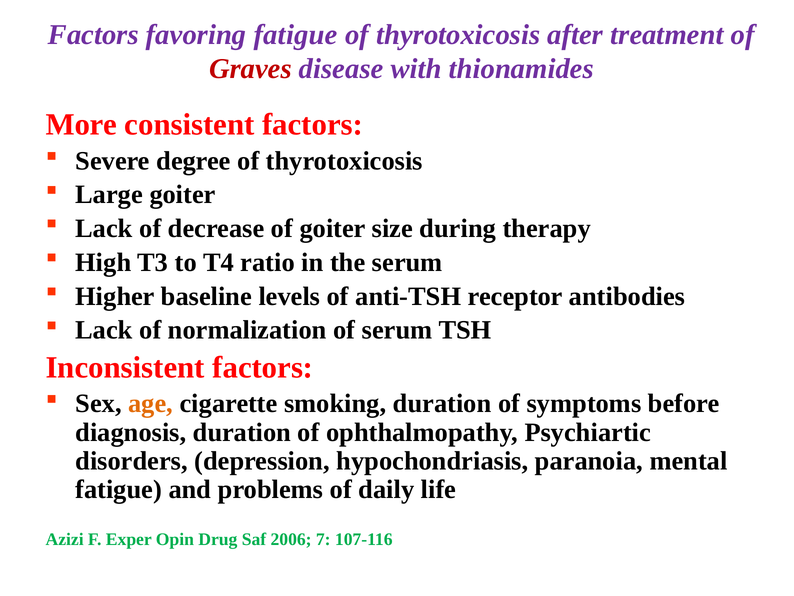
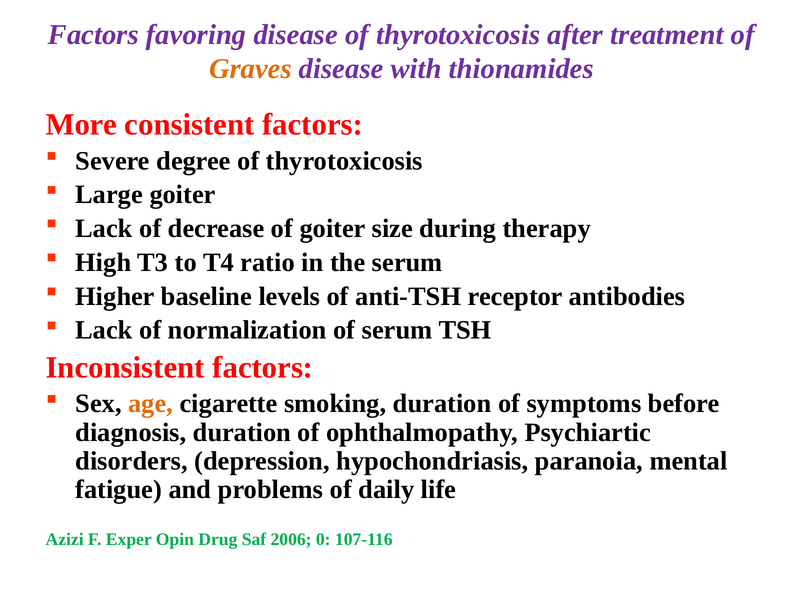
favoring fatigue: fatigue -> disease (296, 35)
Graves colour: red -> orange (250, 69)
7: 7 -> 0 (323, 539)
